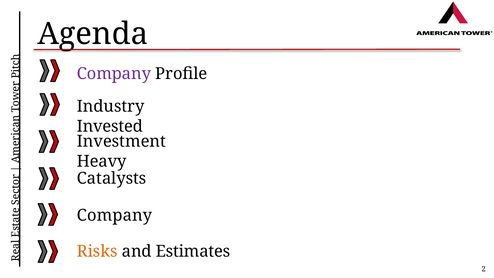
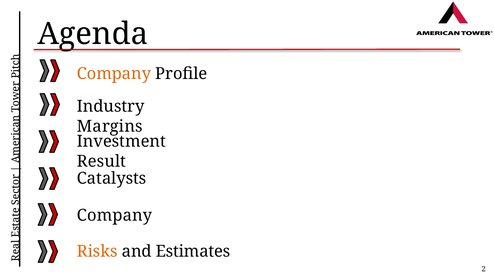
Company colour: purple -> orange (114, 74)
Invested: Invested -> Margins (110, 126)
Heavy: Heavy -> Result (102, 161)
